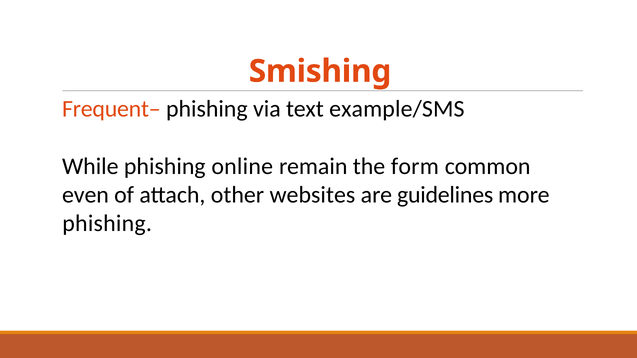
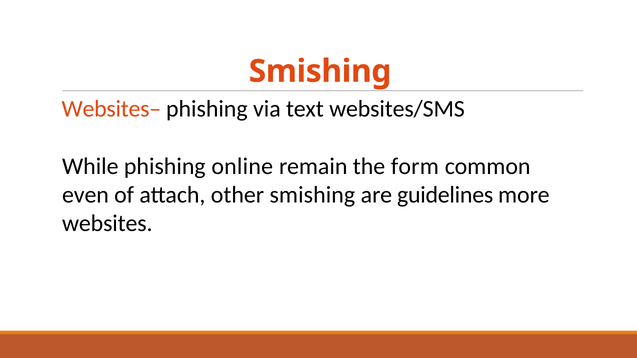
Frequent–: Frequent– -> Websites– (111, 109)
example/SMS: example/SMS -> websites/SMS (397, 109)
other websites: websites -> smishing (312, 195)
phishing: phishing -> websites (107, 224)
